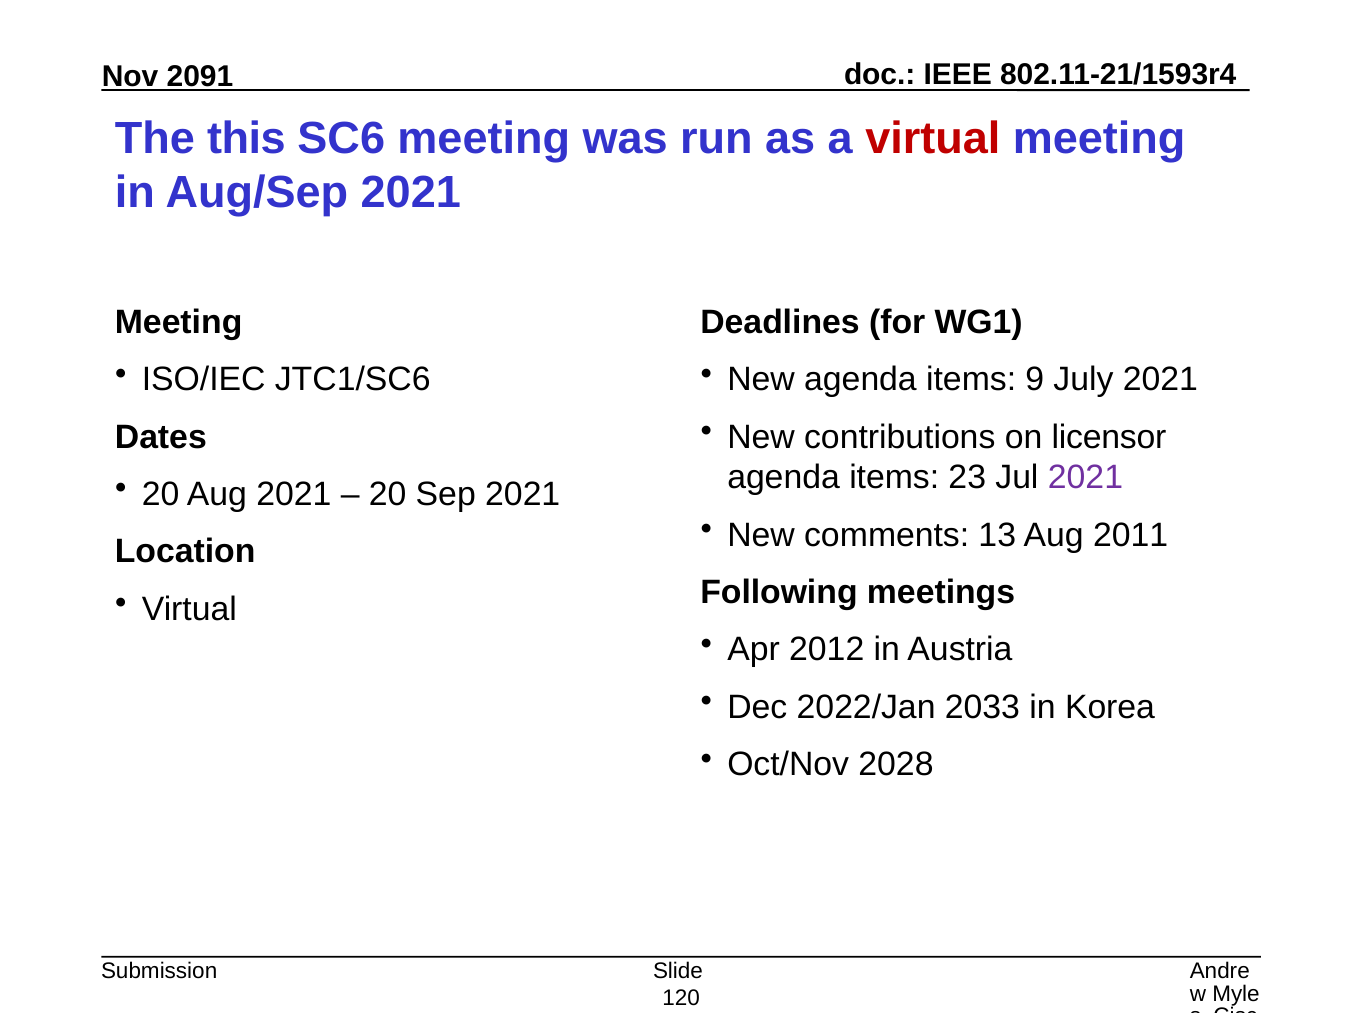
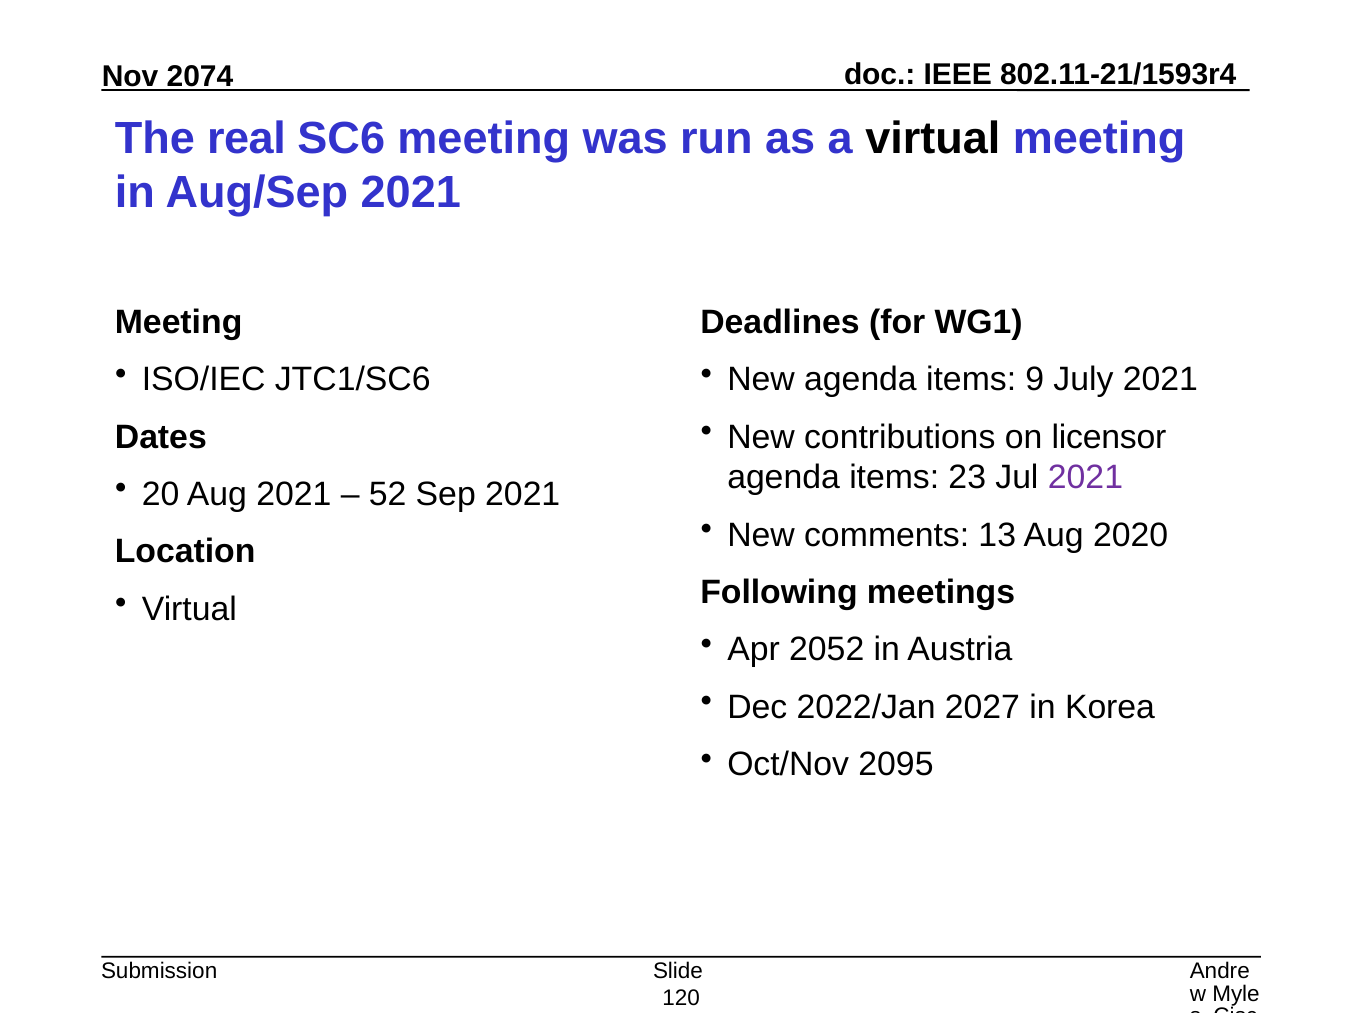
2091: 2091 -> 2074 (200, 77)
this: this -> real (246, 138)
virtual colour: red -> black (933, 138)
20: 20 -> 52 (388, 494)
2011: 2011 -> 2020 (1131, 535)
2012: 2012 -> 2052 (827, 650)
2033: 2033 -> 2027 (982, 707)
2028: 2028 -> 2095 (896, 765)
